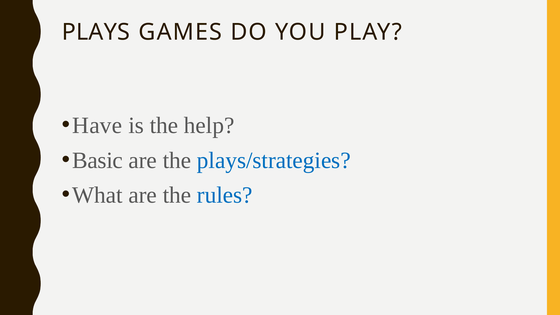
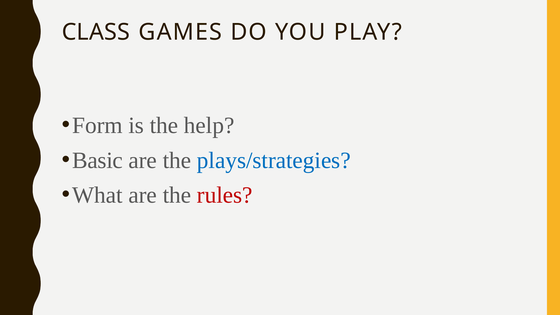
PLAYS: PLAYS -> CLASS (96, 32)
Have: Have -> Form (97, 126)
rules colour: blue -> red (225, 195)
